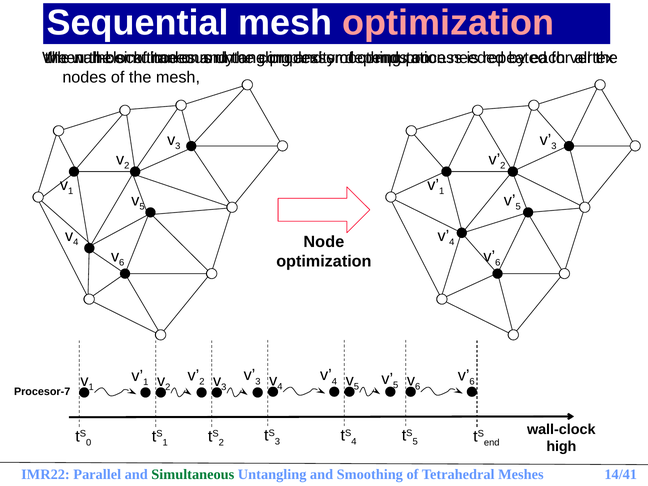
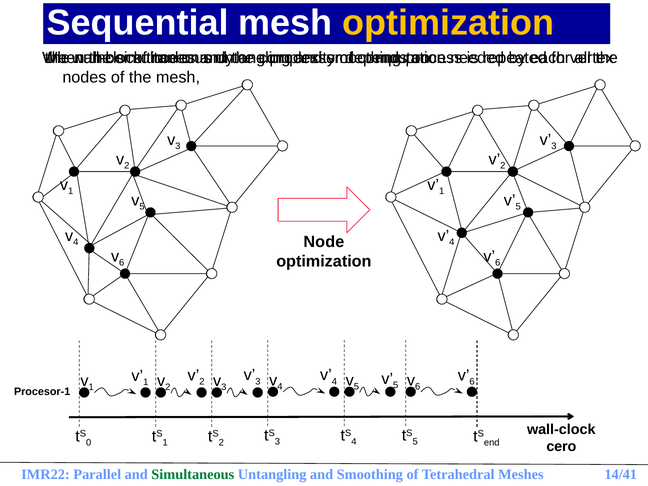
optimization colour: pink -> yellow (448, 23)
Procesor-7: Procesor-7 -> Procesor-1 (42, 392)
high: high -> cero (561, 447)
